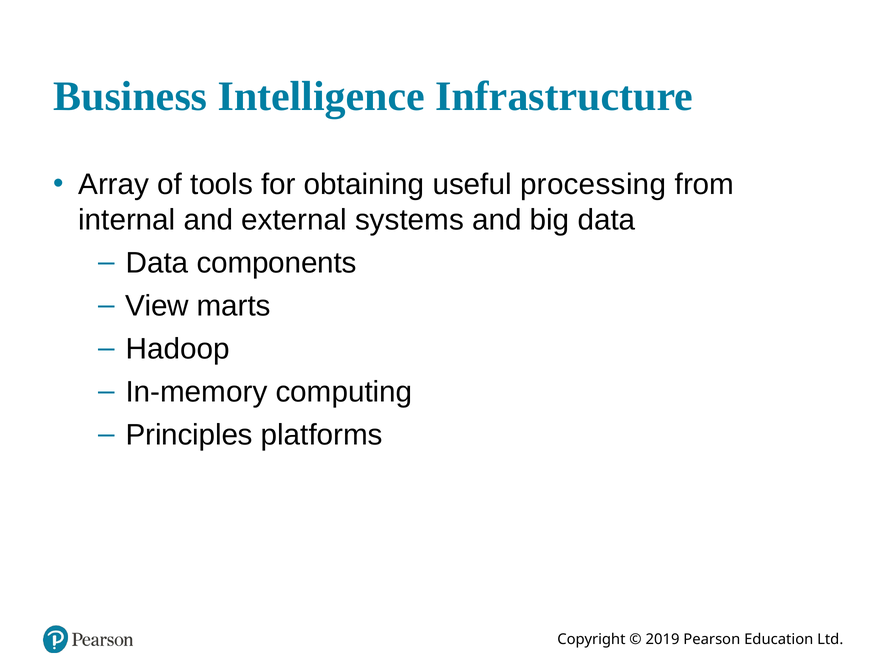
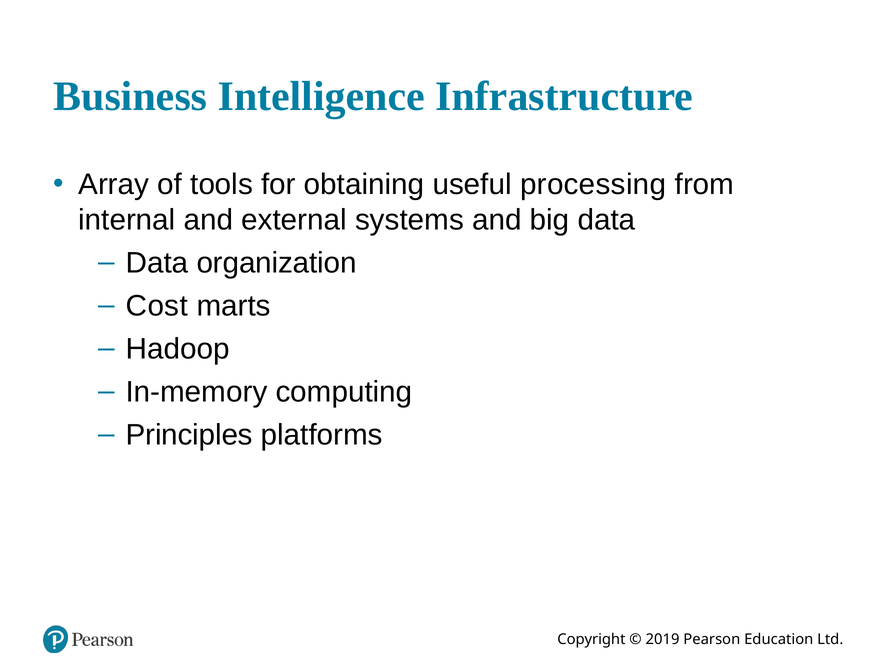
components: components -> organization (277, 263)
View: View -> Cost (157, 306)
